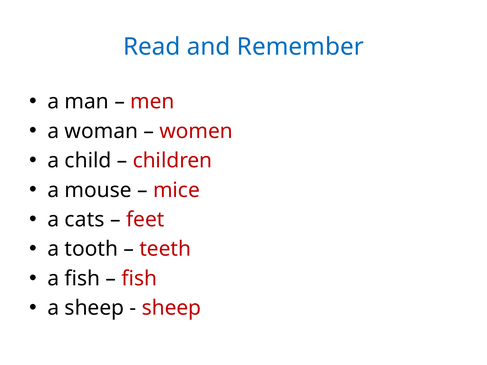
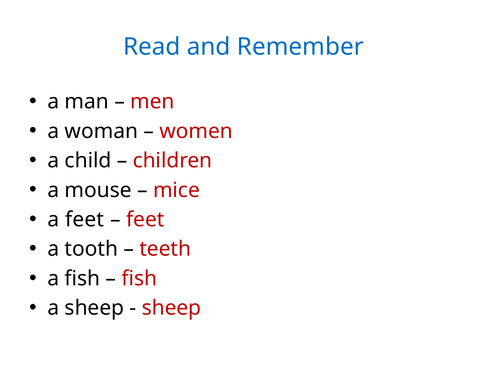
a cats: cats -> feet (85, 220)
